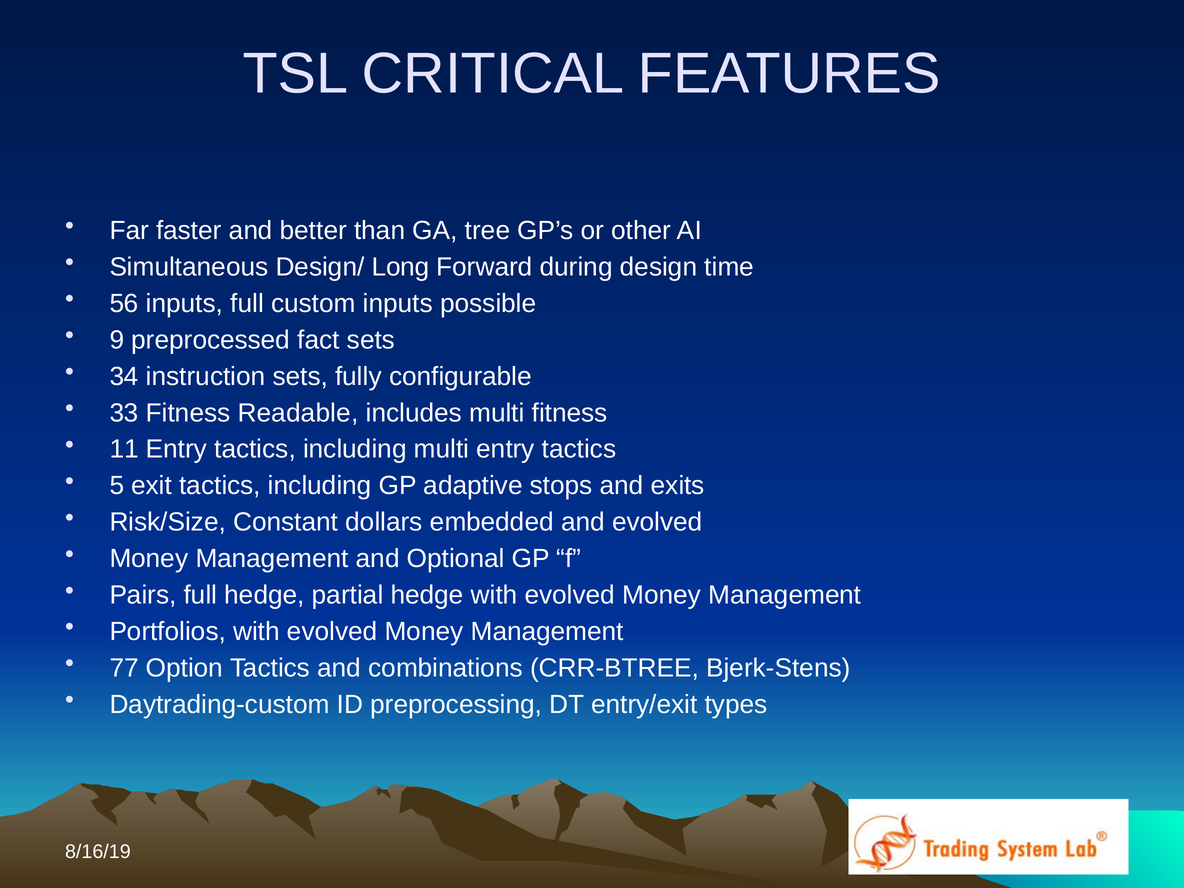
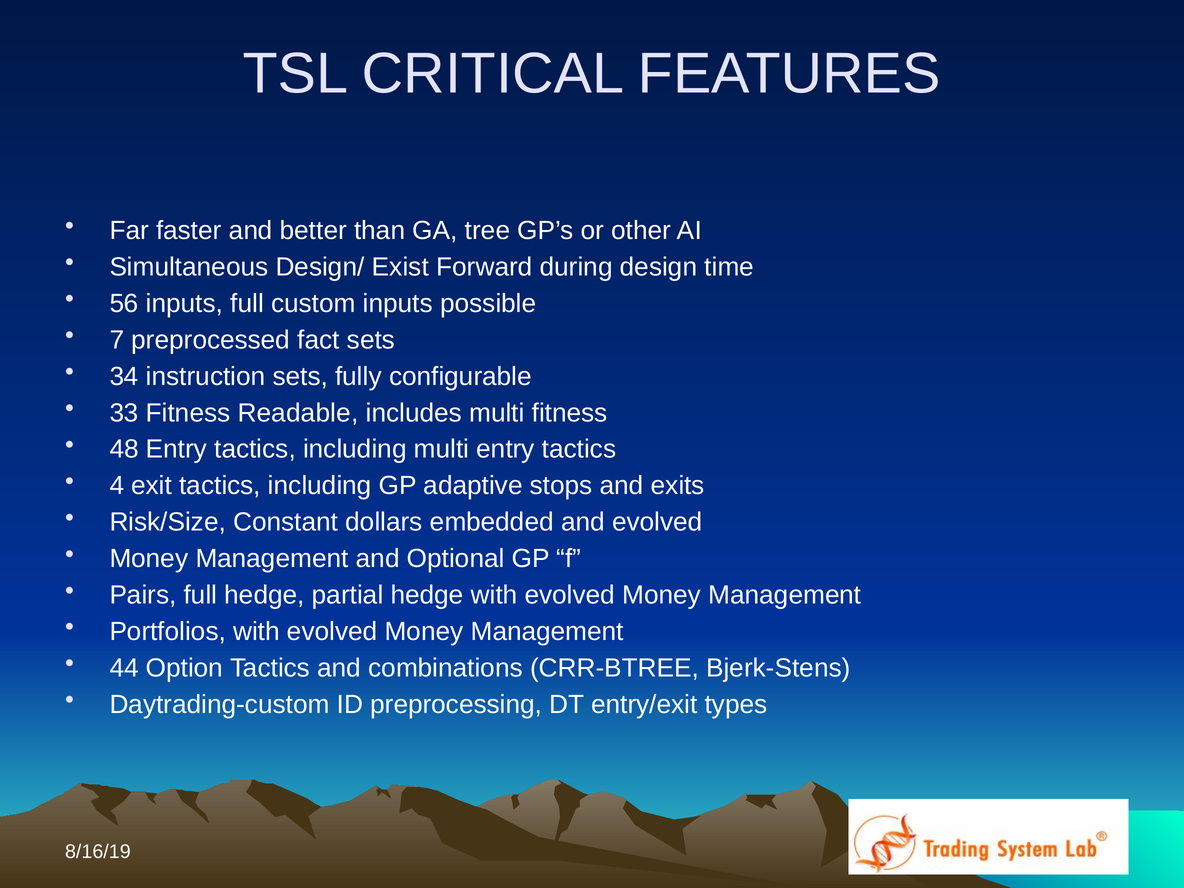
Long: Long -> Exist (400, 267)
9: 9 -> 7 (117, 340)
11: 11 -> 48 (124, 449)
5: 5 -> 4 (117, 486)
77: 77 -> 44 (124, 668)
